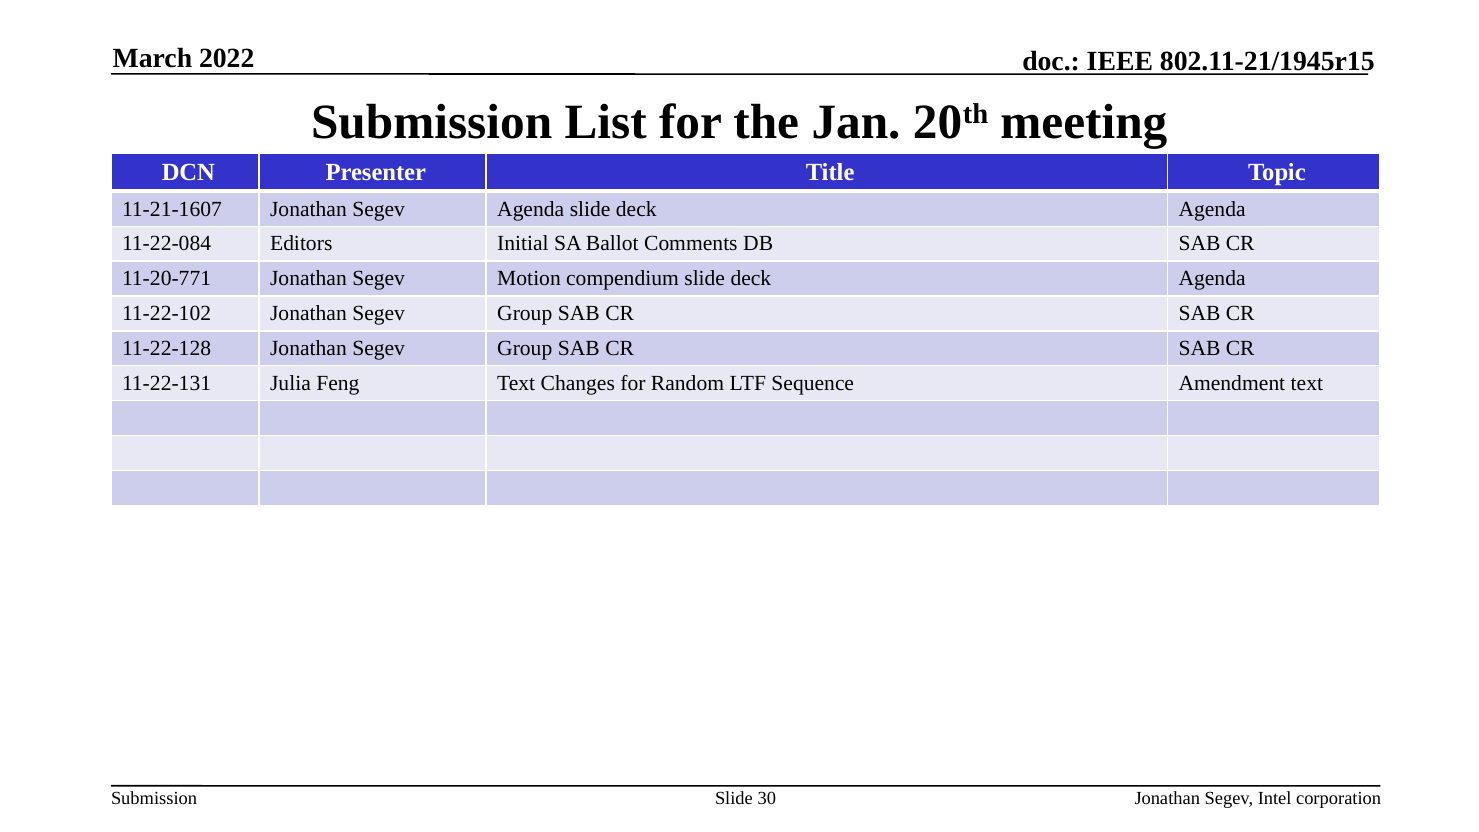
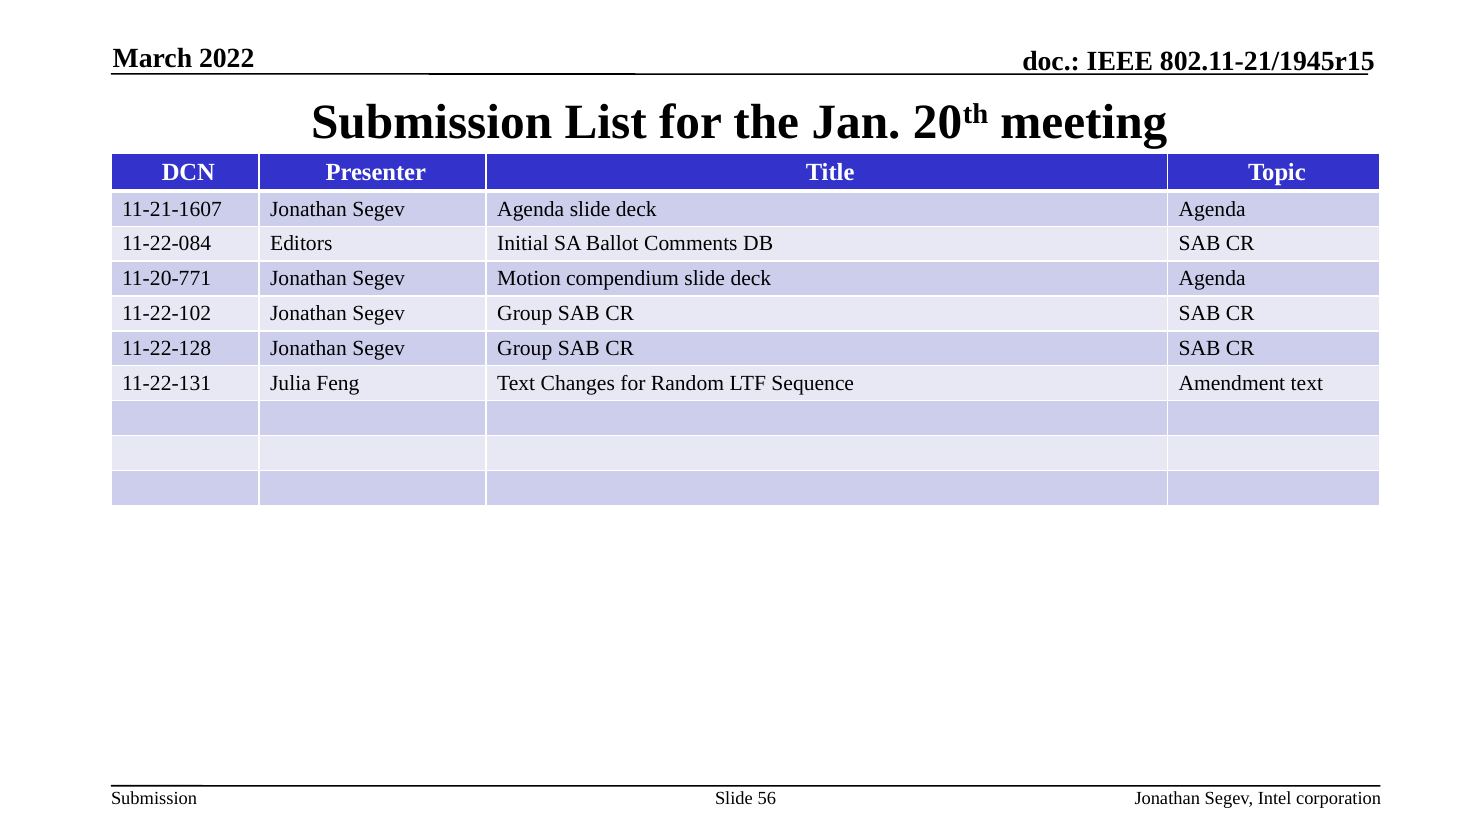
30: 30 -> 56 (767, 798)
